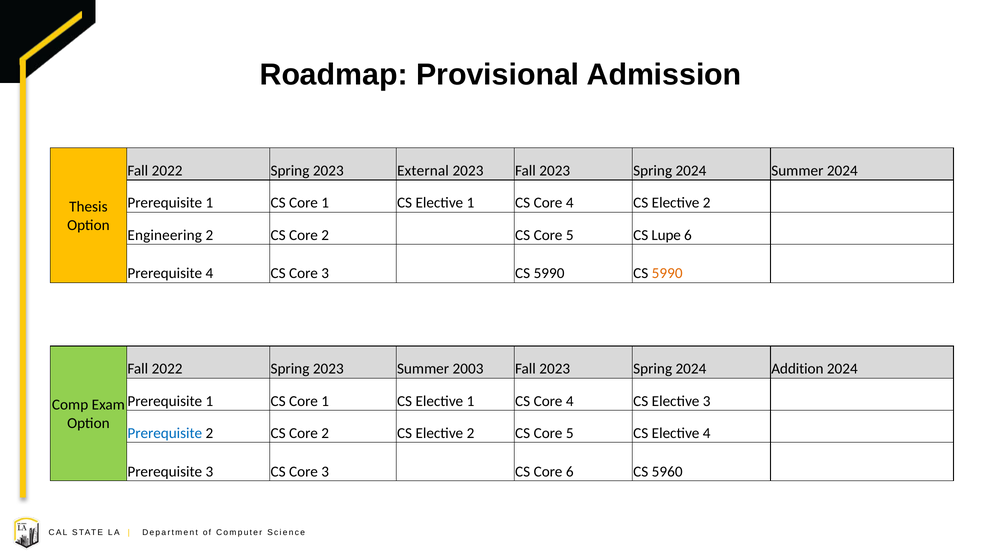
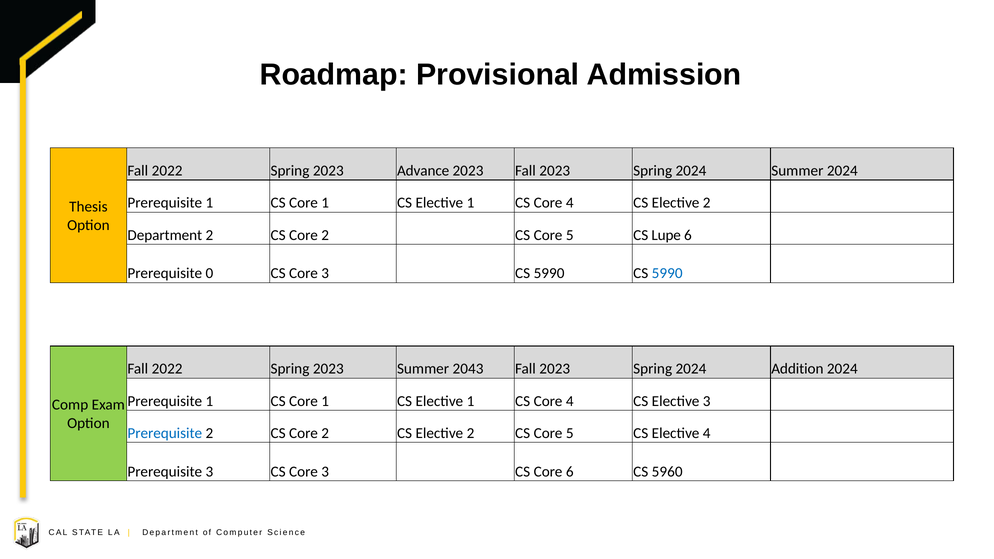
External: External -> Advance (423, 171)
Engineering: Engineering -> Department (165, 235)
Prerequisite 4: 4 -> 0 (209, 274)
5990 colour: orange -> blue (667, 274)
2003: 2003 -> 2043 (468, 369)
